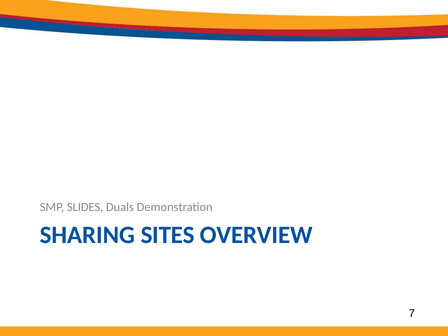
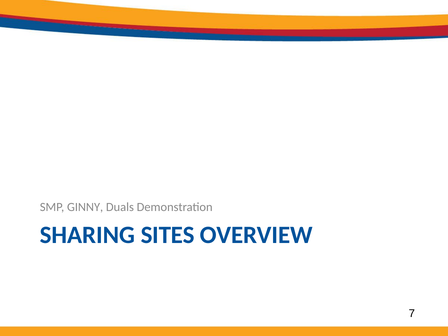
SLIDES: SLIDES -> GINNY (85, 207)
